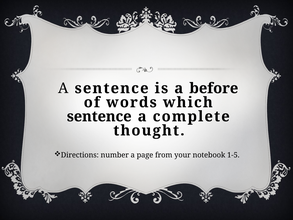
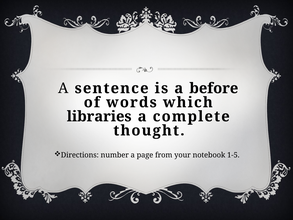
sentence: sentence -> libraries (99, 116)
